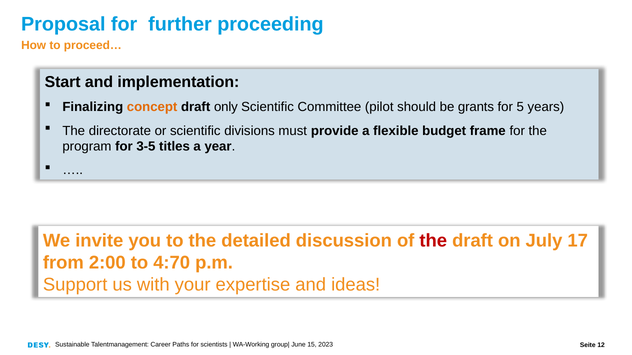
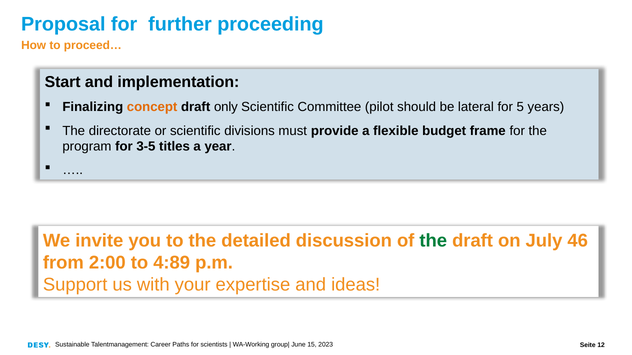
grants: grants -> lateral (476, 107)
the colour: red -> green (433, 241)
17: 17 -> 46 (578, 241)
4:70: 4:70 -> 4:89 (172, 263)
